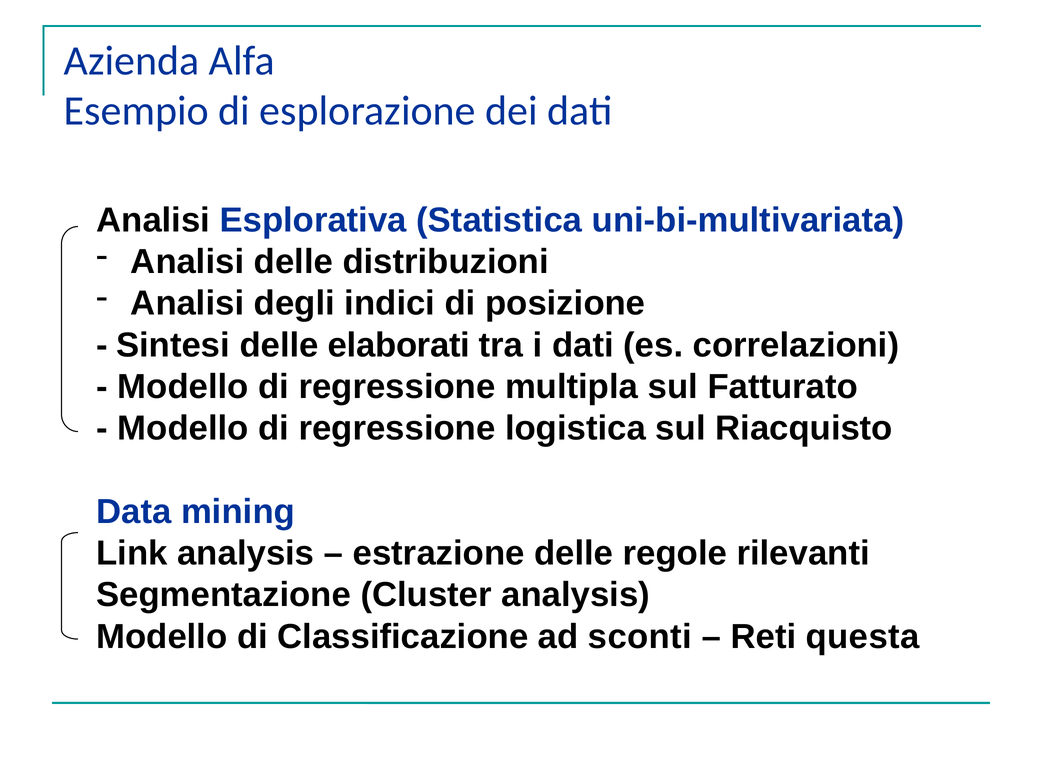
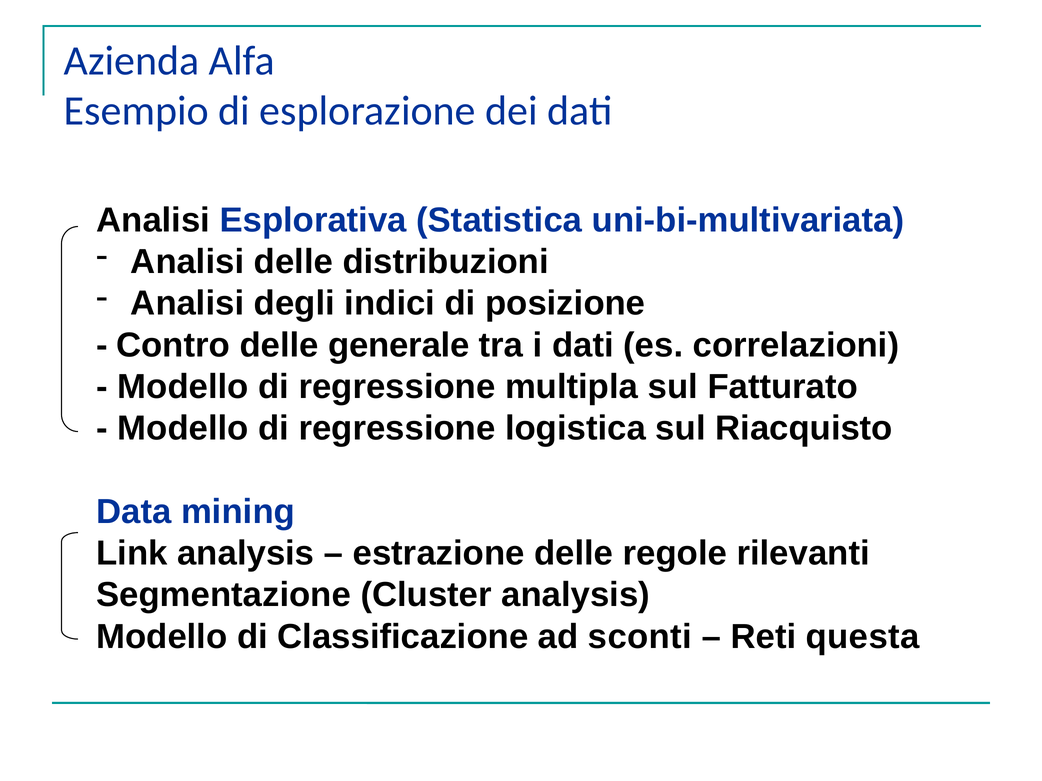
Sintesi: Sintesi -> Contro (173, 345)
elaborati: elaborati -> generale (399, 345)
